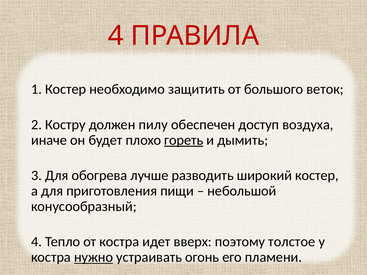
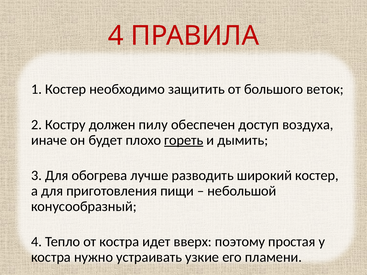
толстое: толстое -> простая (292, 242)
нужно underline: present -> none (94, 257)
огонь: огонь -> узкие (202, 257)
